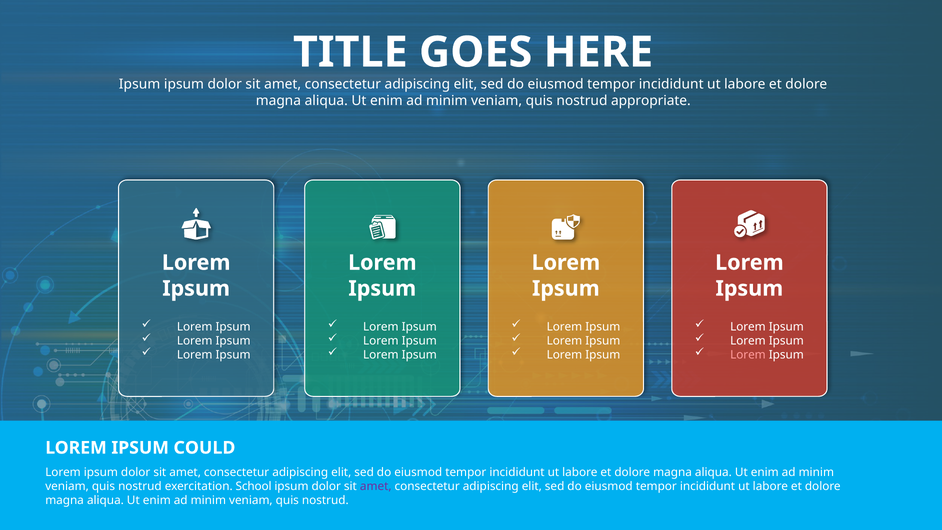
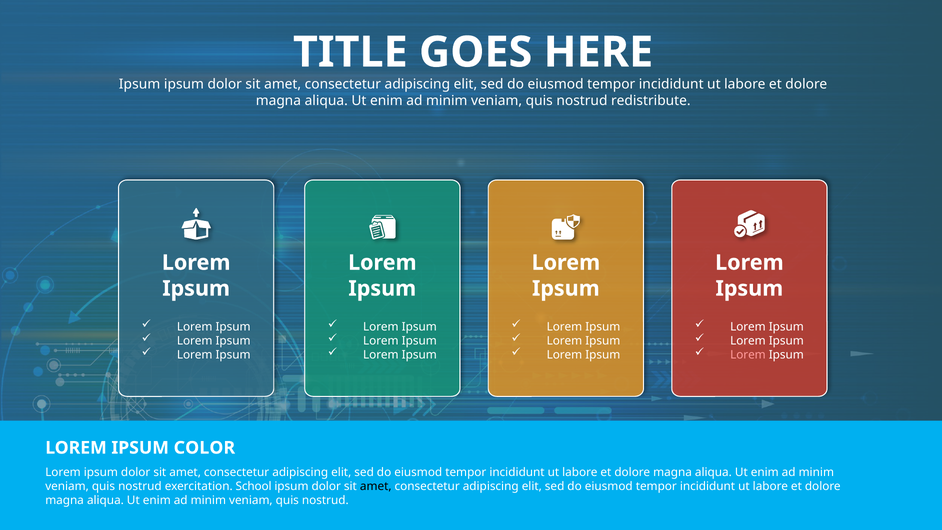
appropriate: appropriate -> redistribute (651, 101)
COULD: COULD -> COLOR (204, 448)
amet colour: purple -> black (376, 486)
